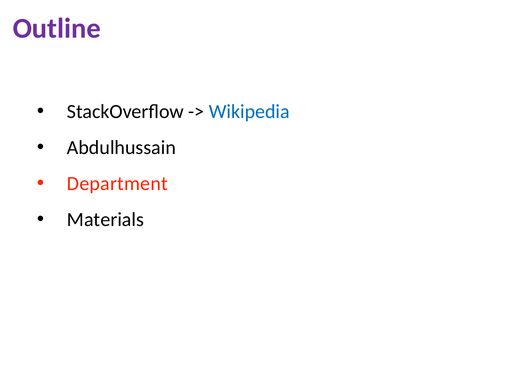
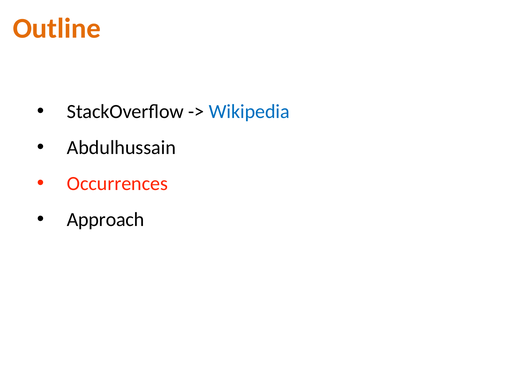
Outline colour: purple -> orange (57, 28)
Department: Department -> Occurrences (117, 183)
Materials: Materials -> Approach (106, 219)
